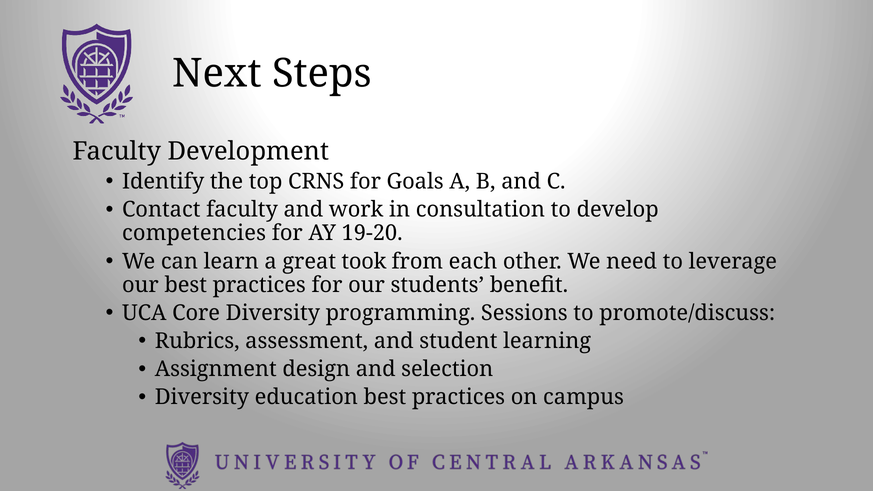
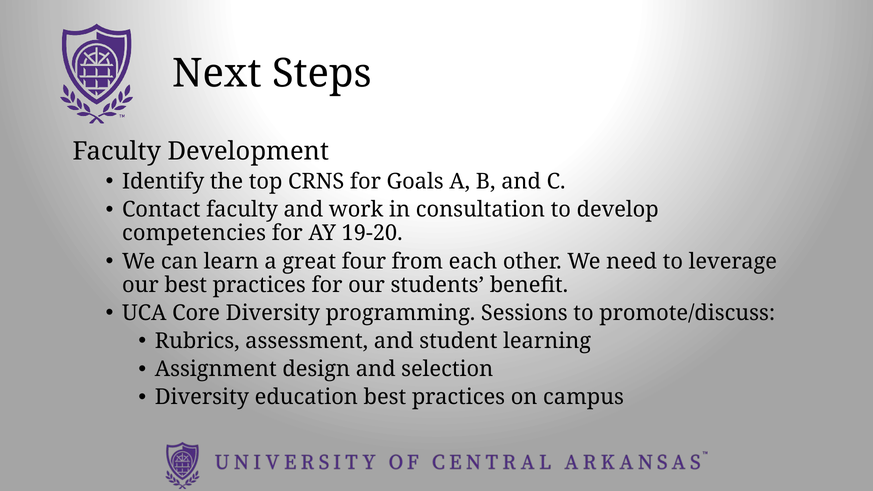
took: took -> four (364, 261)
